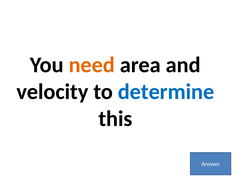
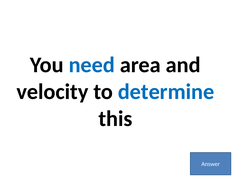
need colour: orange -> blue (92, 65)
